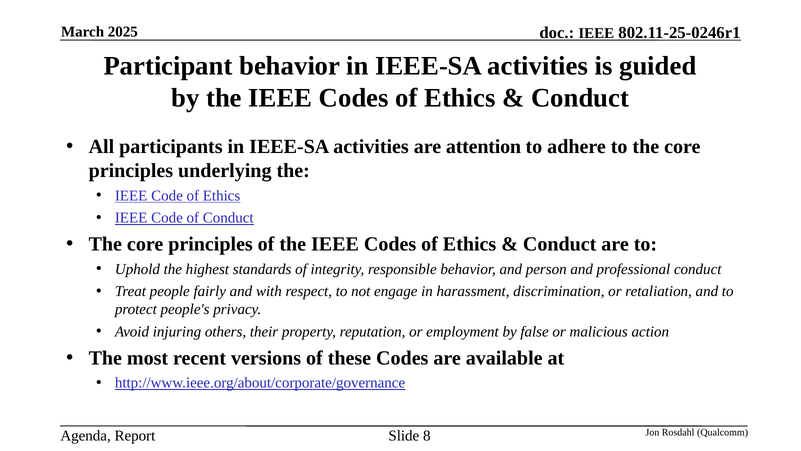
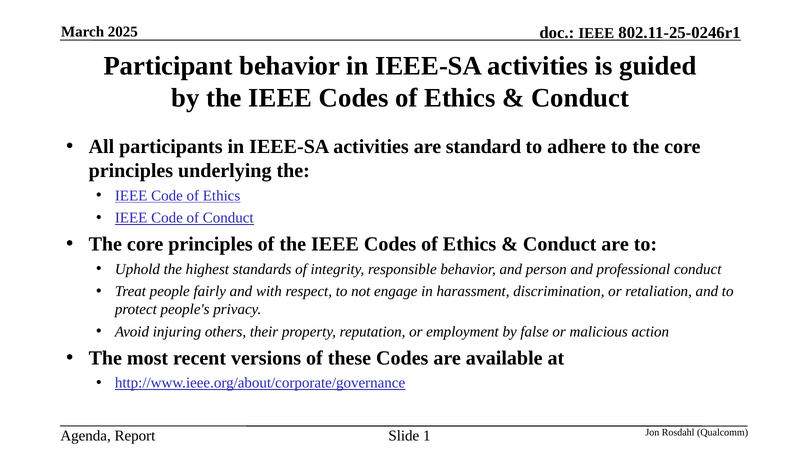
attention: attention -> standard (484, 147)
8: 8 -> 1 (427, 435)
